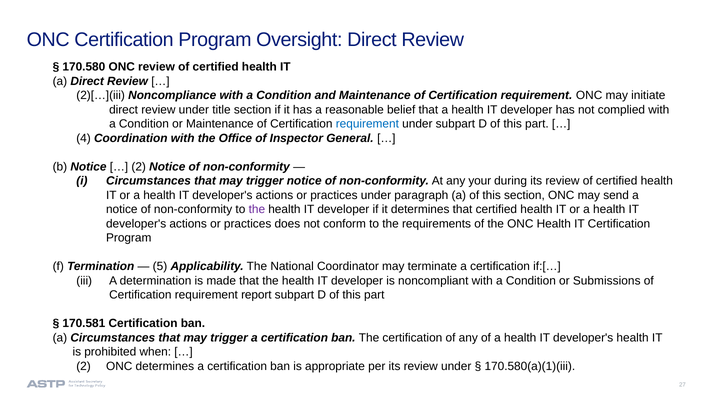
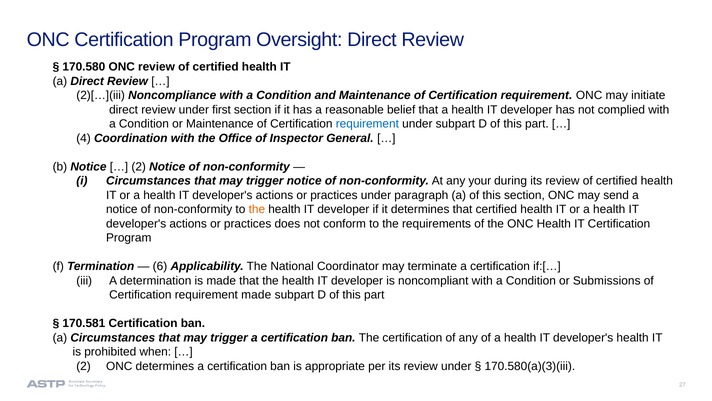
title: title -> first (222, 110)
the colour: purple -> orange (257, 209)
5: 5 -> 6 (160, 266)
requirement report: report -> made (256, 295)
170.580(a)(1)(iii: 170.580(a)(1)(iii -> 170.580(a)(3)(iii (530, 366)
